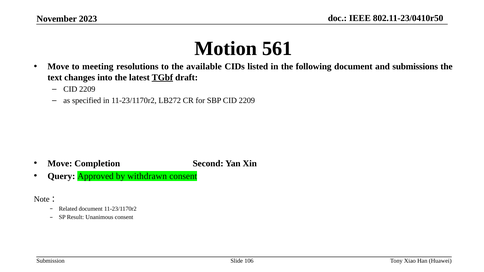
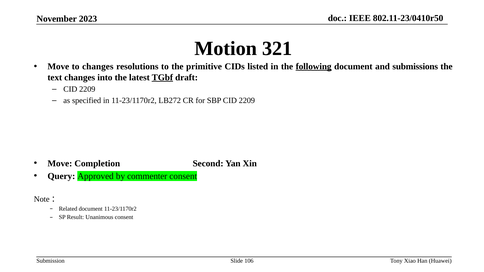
561: 561 -> 321 (277, 49)
to meeting: meeting -> changes (98, 67)
available: available -> primitive (204, 67)
following underline: none -> present (314, 67)
withdrawn: withdrawn -> commenter (147, 176)
